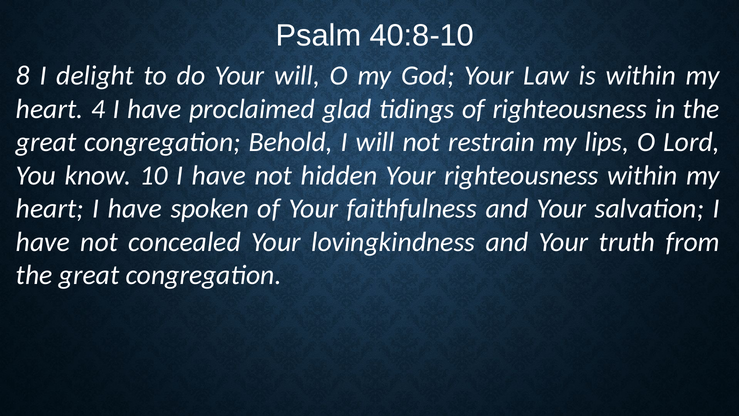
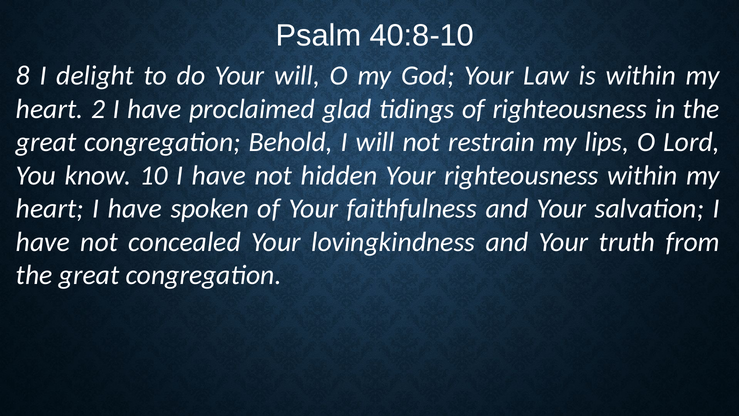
4: 4 -> 2 (98, 109)
